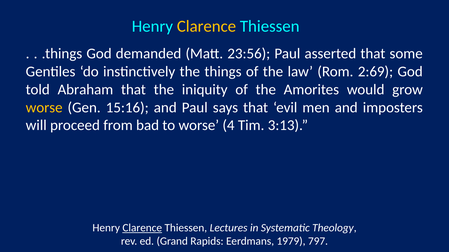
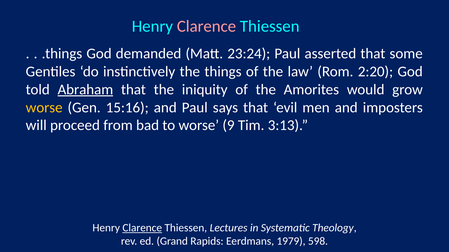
Clarence colour: yellow -> pink (206, 26)
23:56: 23:56 -> 23:24 (249, 54)
2:69: 2:69 -> 2:20 (375, 72)
Abraham underline: none -> present (85, 90)
4: 4 -> 9 (228, 126)
797: 797 -> 598 (318, 242)
